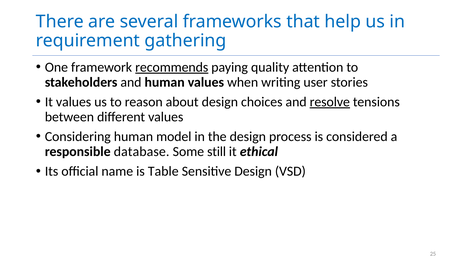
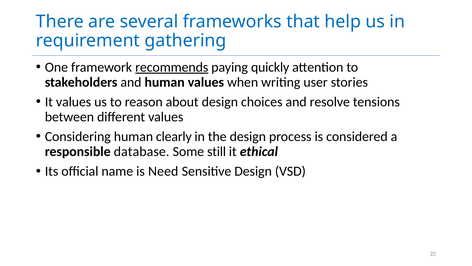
quality: quality -> quickly (270, 67)
resolve underline: present -> none (330, 102)
model: model -> clearly (174, 136)
Table: Table -> Need (163, 171)
